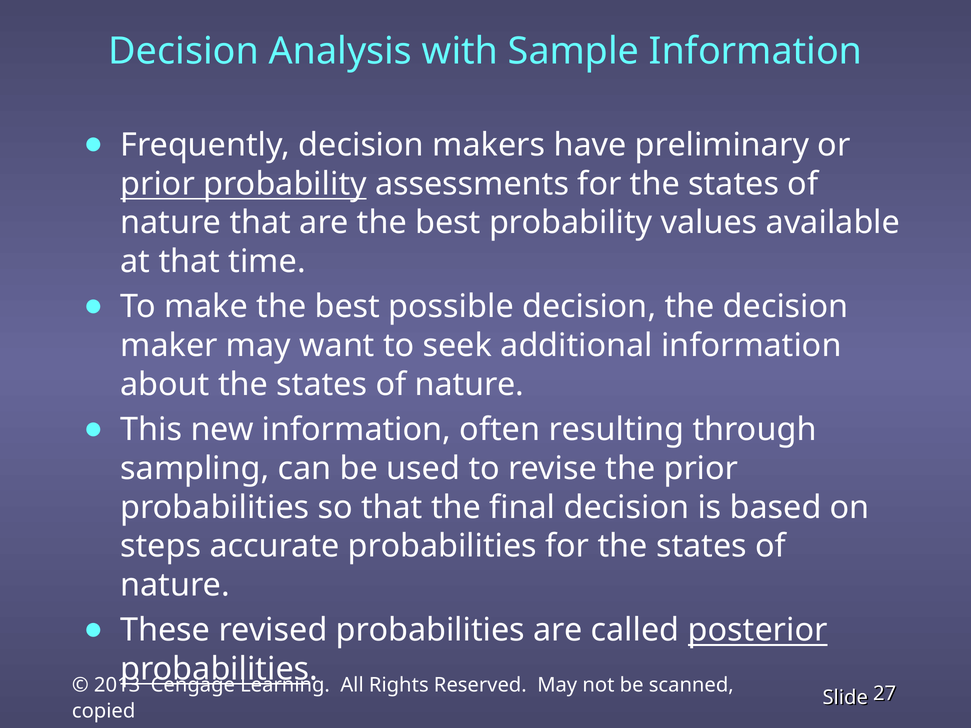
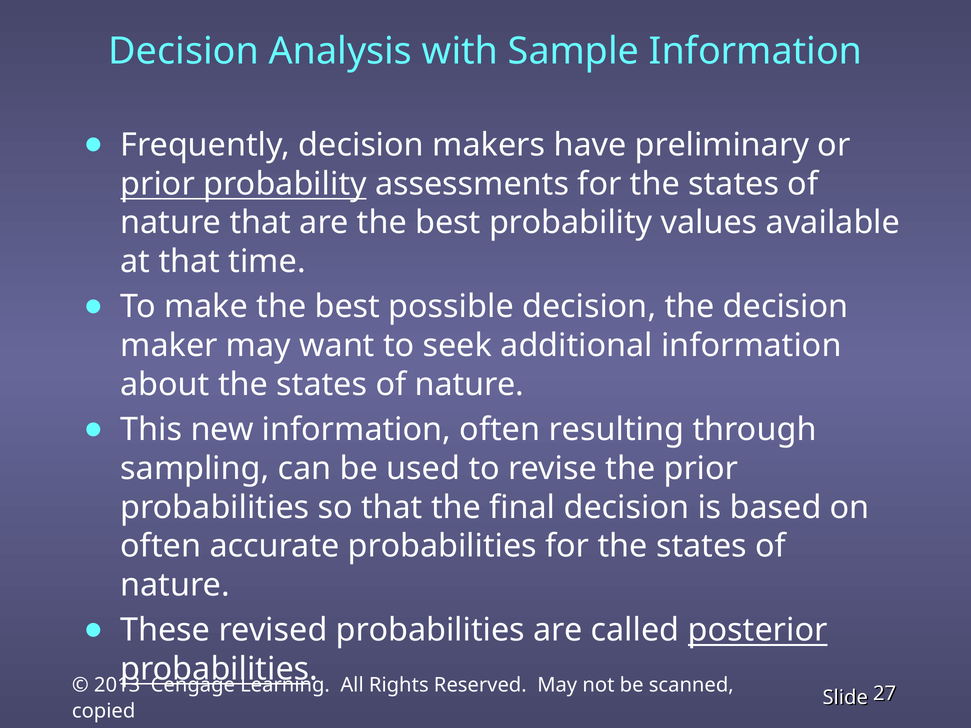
steps: steps -> often (161, 546)
